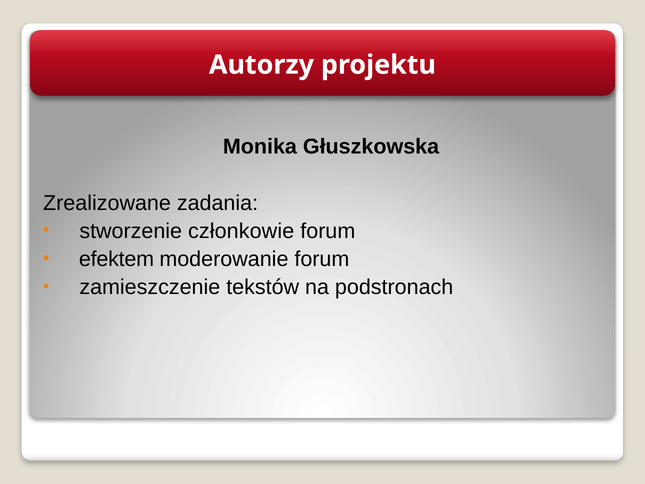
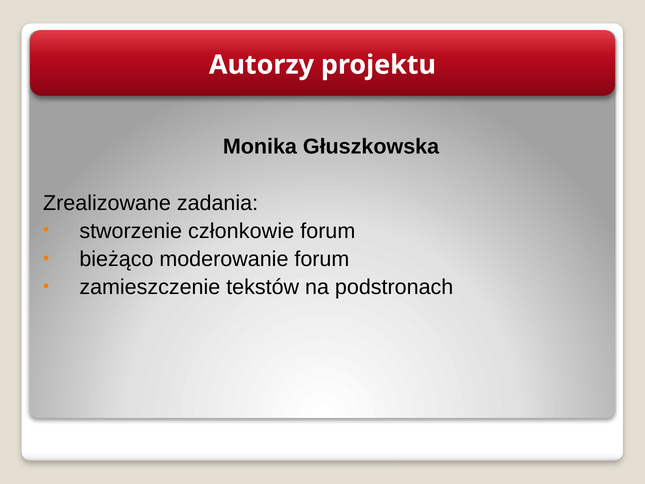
efektem: efektem -> bieżąco (116, 259)
